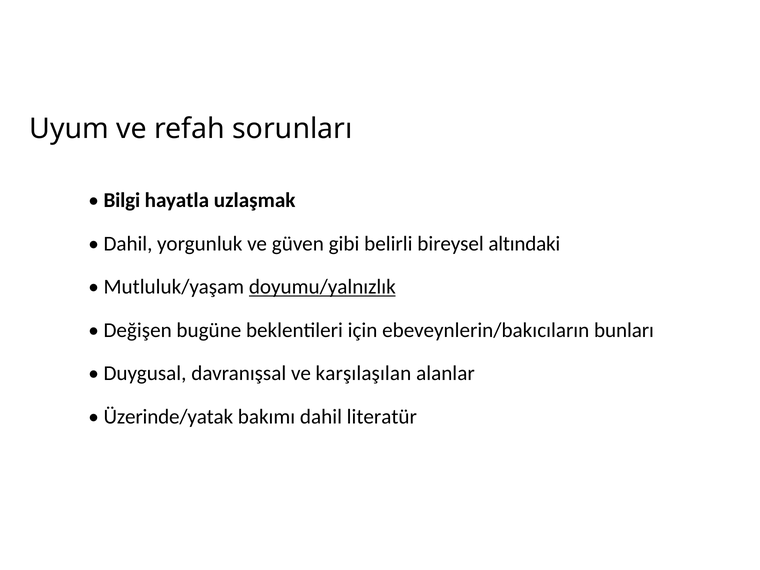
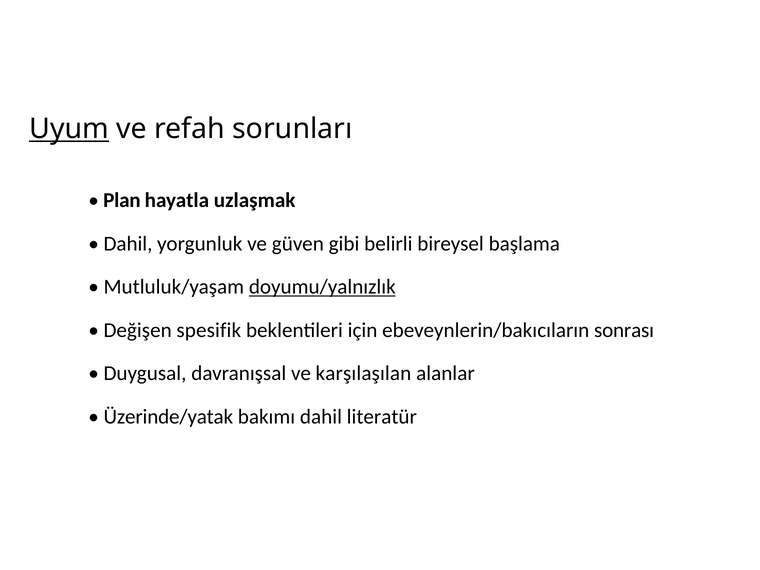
Uyum underline: none -> present (69, 129)
Bilgi: Bilgi -> Plan (122, 200)
altındaki: altındaki -> başlama (524, 244)
bugüne: bugüne -> spesifik (209, 330)
bunları: bunları -> sonrası (624, 330)
